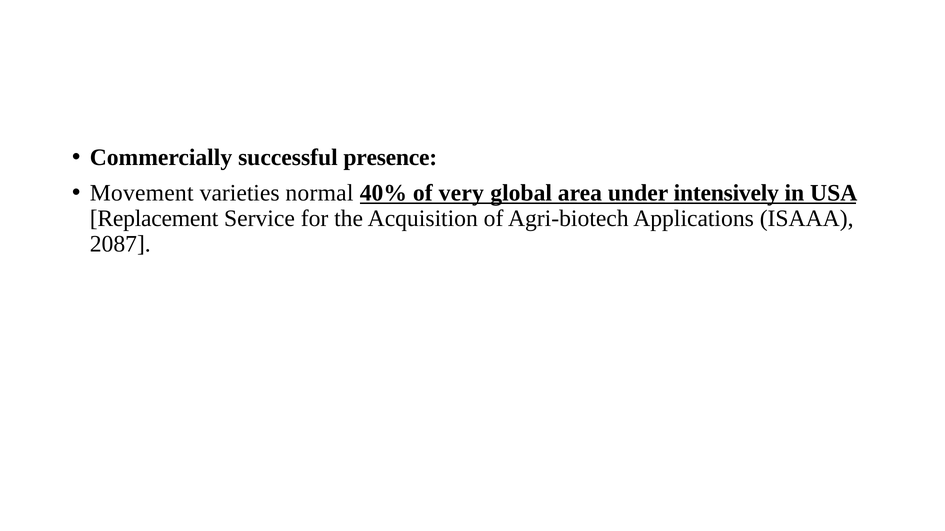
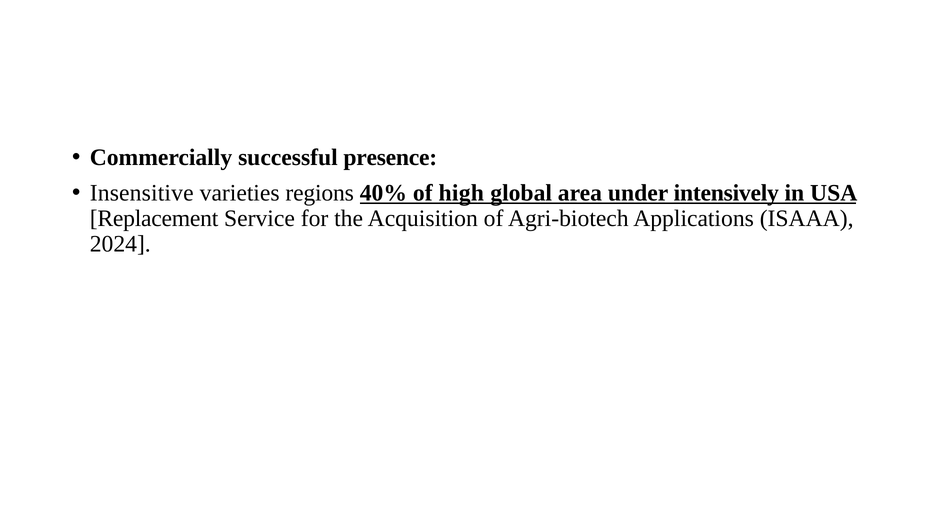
Movement: Movement -> Insensitive (142, 193)
normal: normal -> regions (320, 193)
very: very -> high (461, 193)
2087: 2087 -> 2024 (120, 244)
